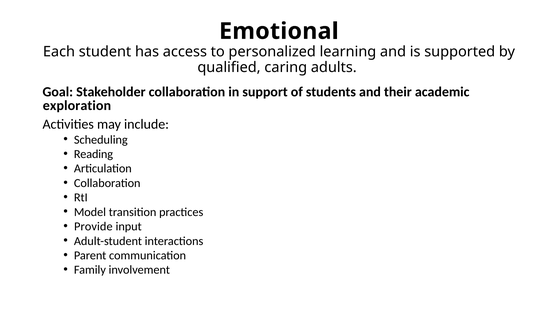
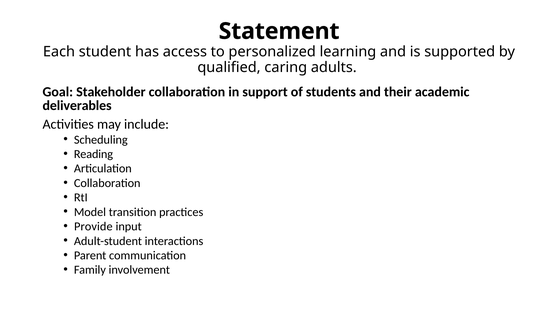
Emotional: Emotional -> Statement (279, 31)
exploration: exploration -> deliverables (77, 105)
